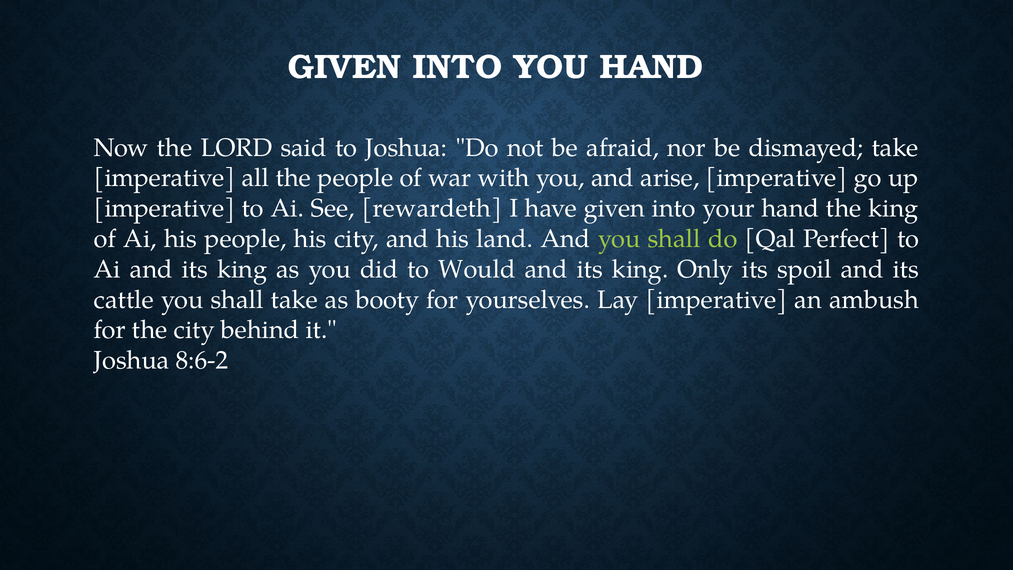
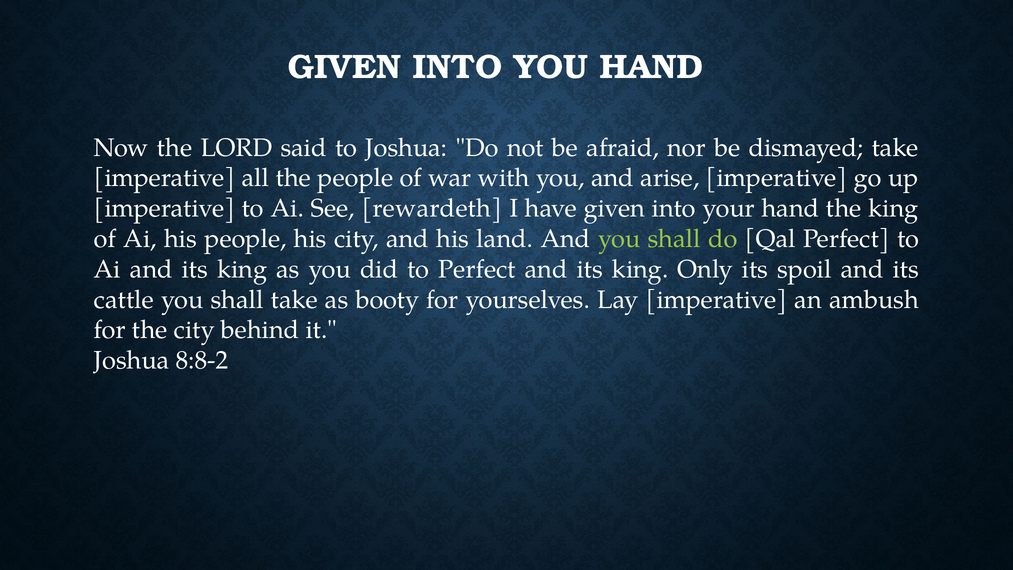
to Would: Would -> Perfect (477, 269)
8:6-2: 8:6-2 -> 8:8-2 (202, 360)
